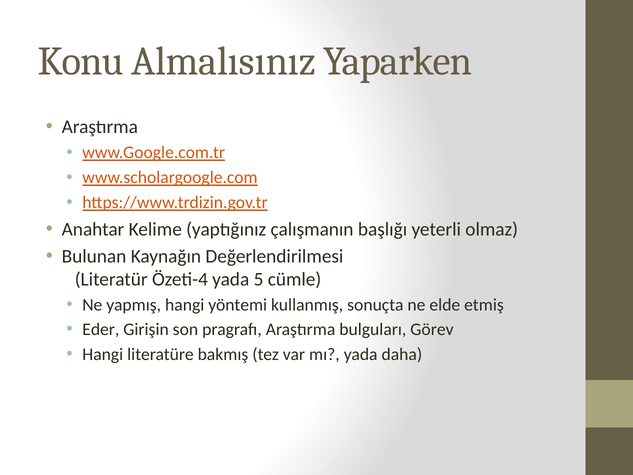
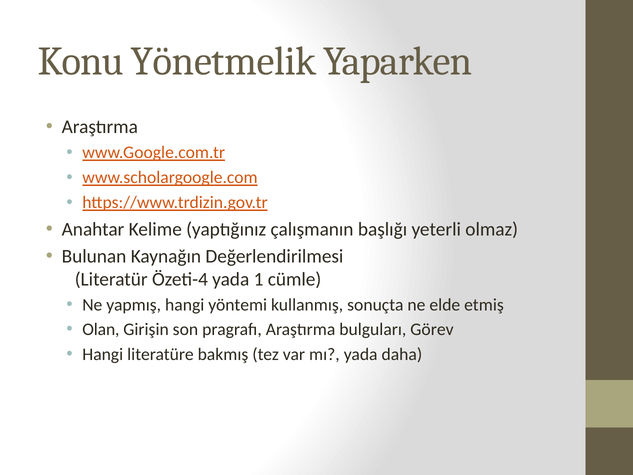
Almalısınız: Almalısınız -> Yönetmelik (224, 61)
5: 5 -> 1 (259, 279)
Eder: Eder -> Olan (101, 329)
